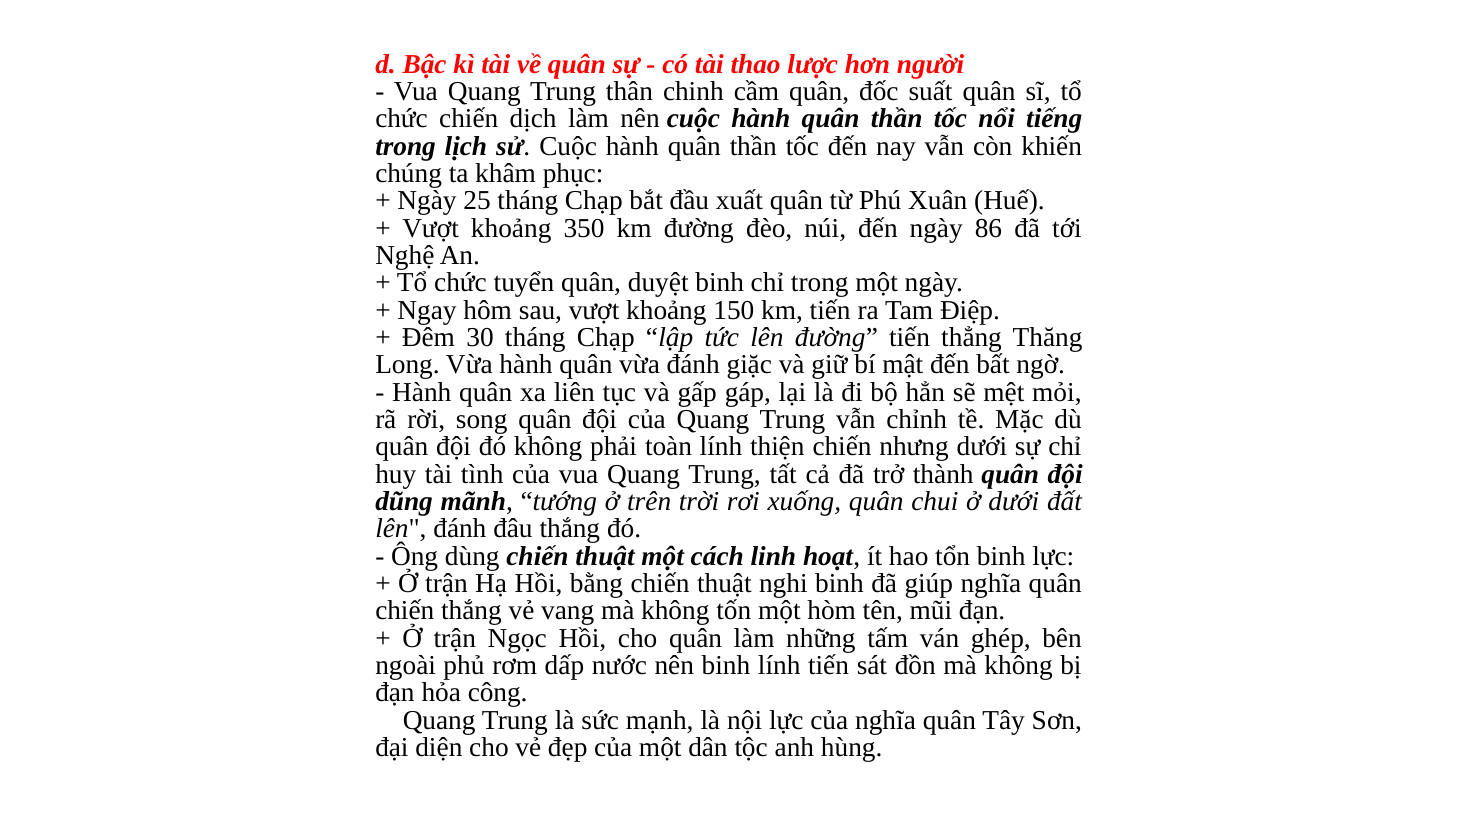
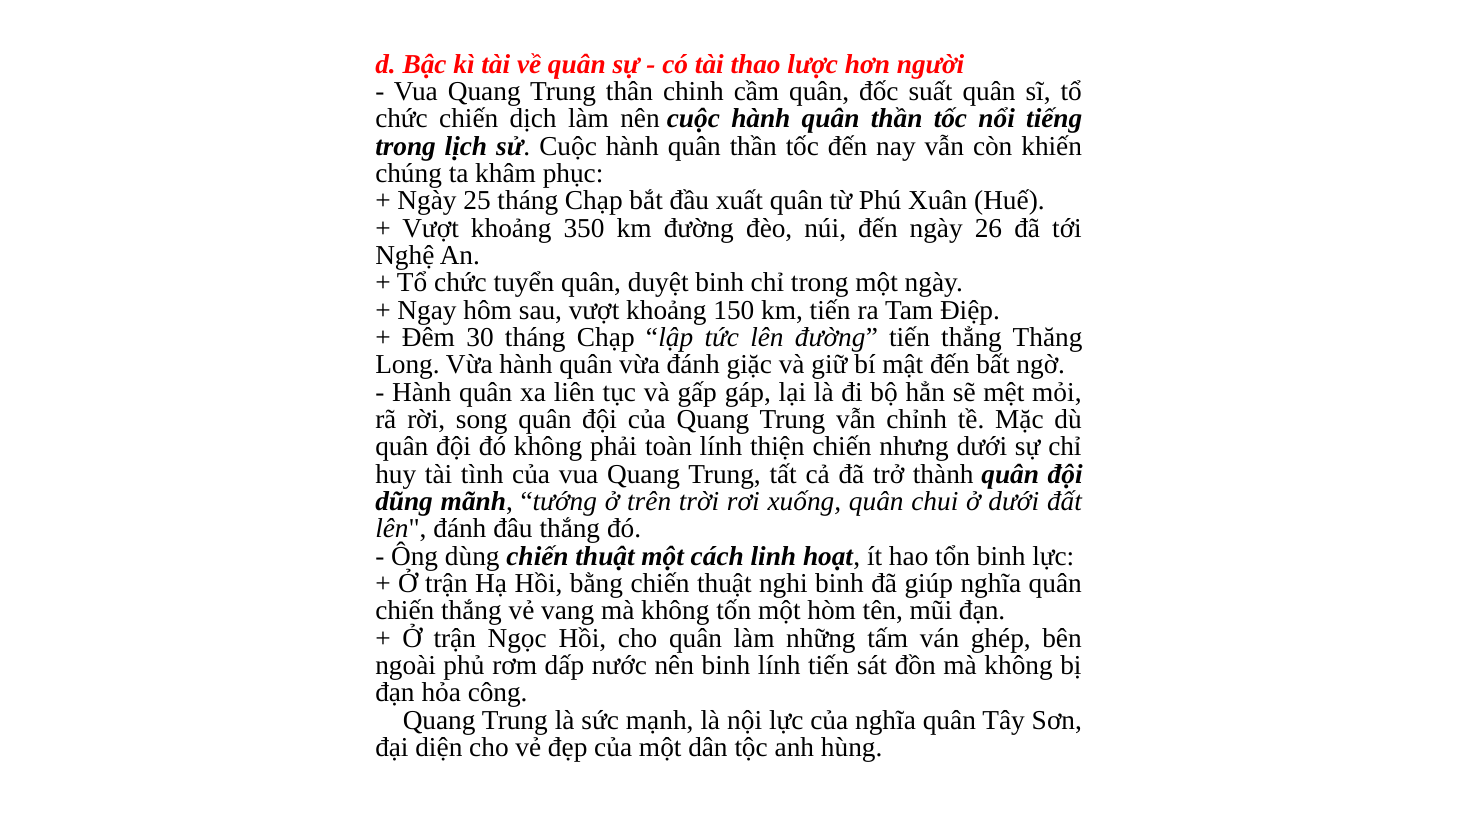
86: 86 -> 26 (988, 228)
